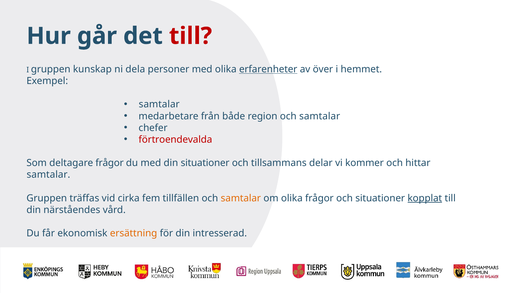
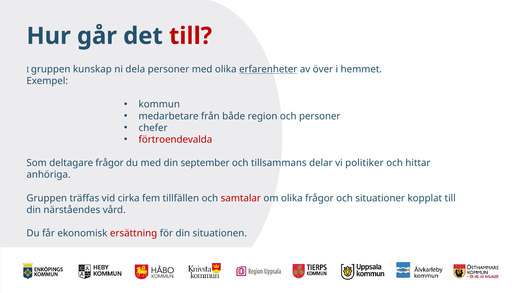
samtalar: samtalar -> kommun (159, 104)
region och samtalar: samtalar -> personer (320, 116)
din situationer: situationer -> september (205, 163)
kommer: kommer -> politiker (364, 163)
samtalar: samtalar -> anhöriga (48, 174)
samtalar colour: orange -> red (241, 198)
kopplat underline: present -> none (425, 198)
ersättning colour: orange -> red (134, 233)
intresserad: intresserad -> situationen (220, 233)
